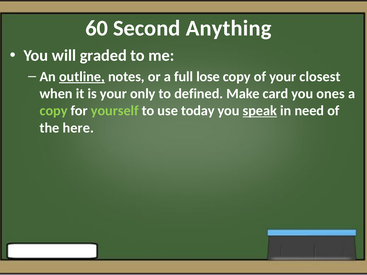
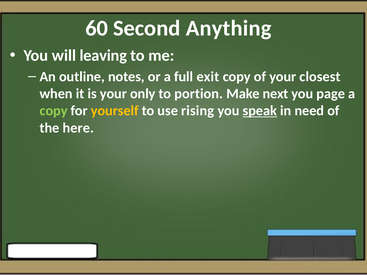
graded: graded -> leaving (103, 56)
outline underline: present -> none (82, 77)
lose: lose -> exit (208, 77)
defined: defined -> portion (199, 94)
card: card -> next (275, 94)
ones: ones -> page (331, 94)
yourself colour: light green -> yellow (115, 111)
today: today -> rising (198, 111)
